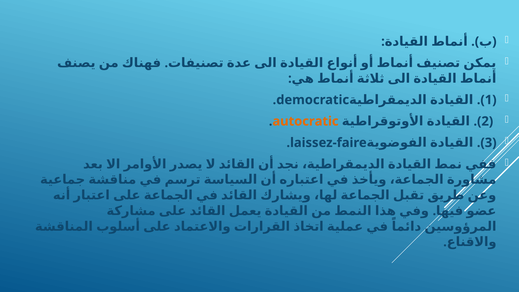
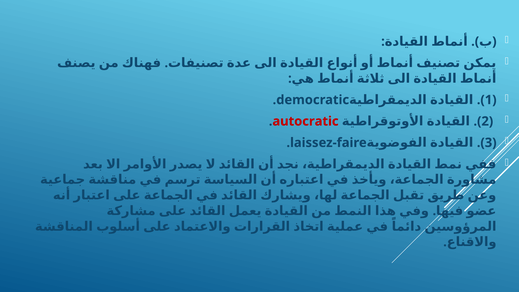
autocratic colour: orange -> red (305, 121)
